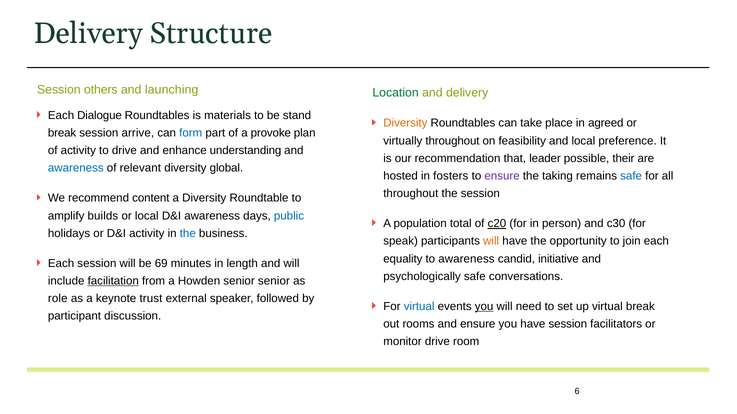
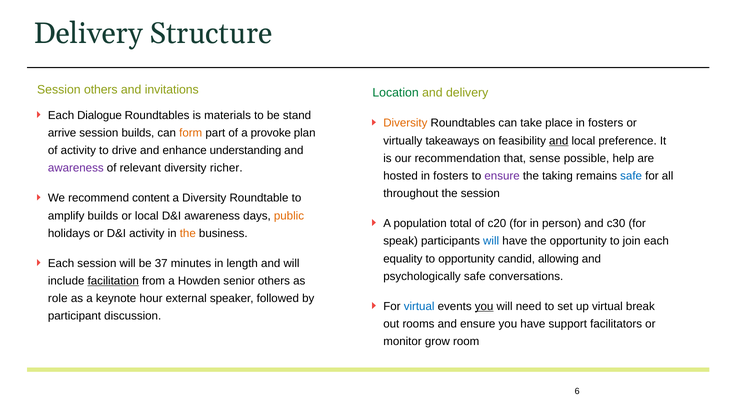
launching: launching -> invitations (172, 90)
place in agreed: agreed -> fosters (606, 123)
break: break -> arrive (62, 133)
session arrive: arrive -> builds (138, 133)
form colour: blue -> orange (191, 133)
virtually throughout: throughout -> takeaways (452, 141)
and underline: none -> present (559, 141)
leader: leader -> sense (545, 159)
their: their -> help (623, 159)
awareness colour: blue -> purple (76, 168)
global: global -> richer (226, 168)
public colour: blue -> orange (289, 216)
c20 underline: present -> none (497, 224)
the colour: blue -> orange (188, 234)
will colour: orange -> blue (491, 241)
to awareness: awareness -> opportunity (467, 259)
initiative: initiative -> allowing (558, 259)
69: 69 -> 37 (161, 264)
senior senior: senior -> others (274, 281)
trust: trust -> hour (151, 299)
have session: session -> support (568, 324)
monitor drive: drive -> grow (437, 342)
